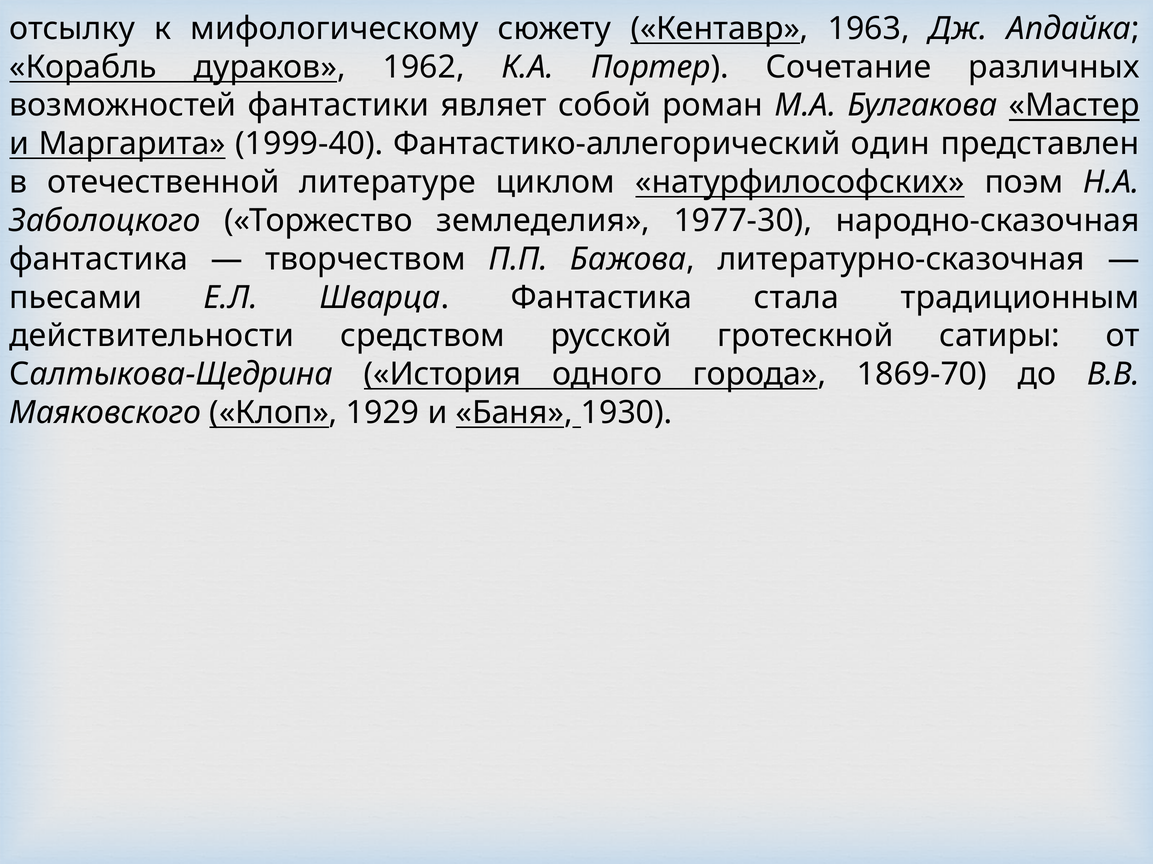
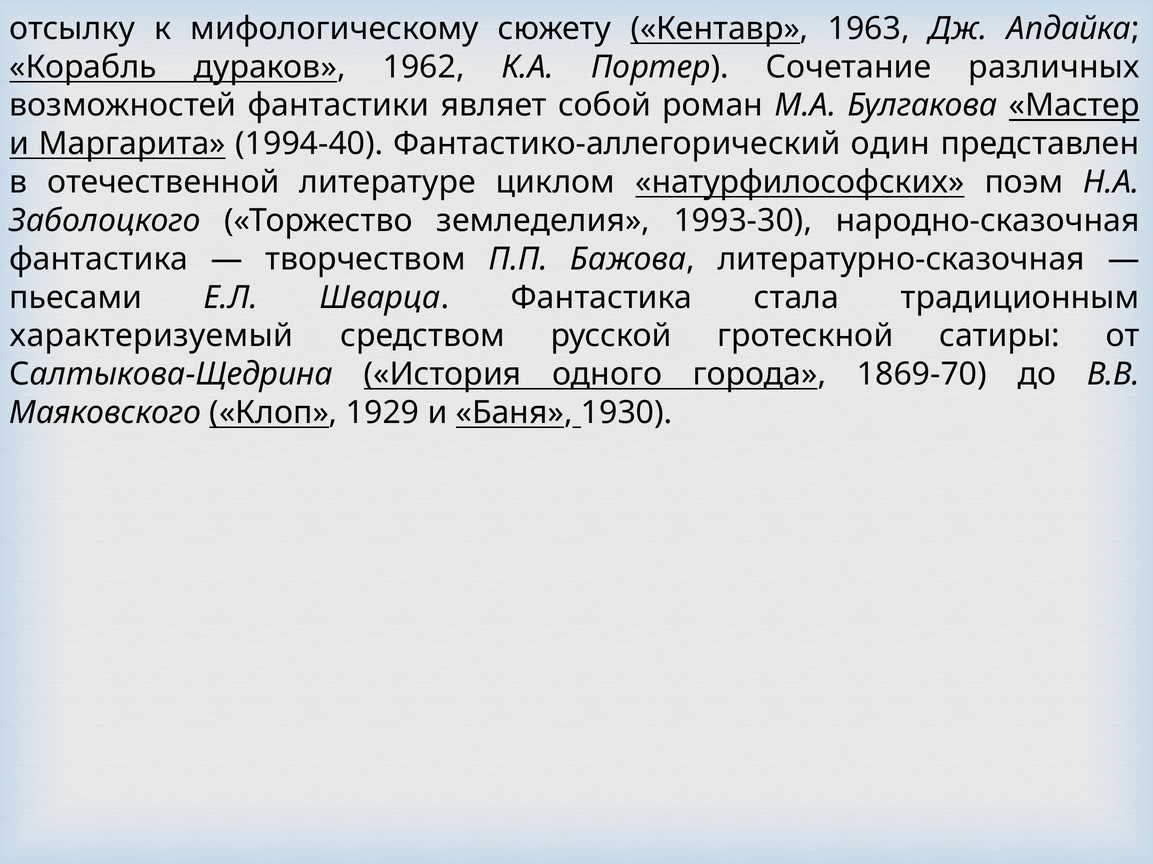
1999-40: 1999-40 -> 1994-40 (309, 144)
1977-30: 1977-30 -> 1993-30 (743, 221)
действительности: действительности -> характеризуемый (152, 336)
